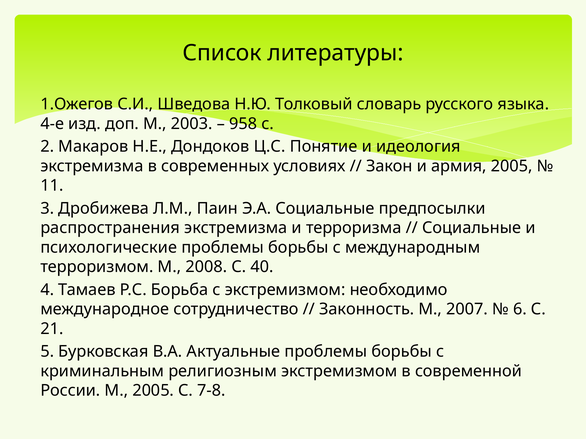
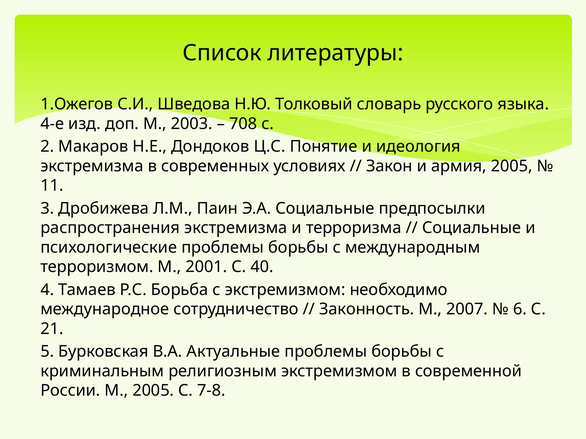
958: 958 -> 708 (243, 124)
2008: 2008 -> 2001 (206, 267)
